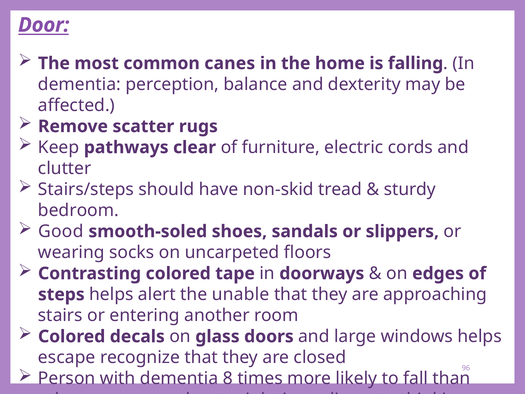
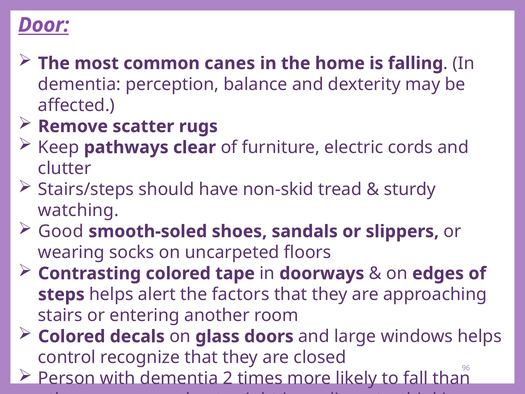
bedroom: bedroom -> watching (78, 210)
unable: unable -> factors (241, 294)
escape: escape -> control (67, 357)
8: 8 -> 2 (228, 378)
